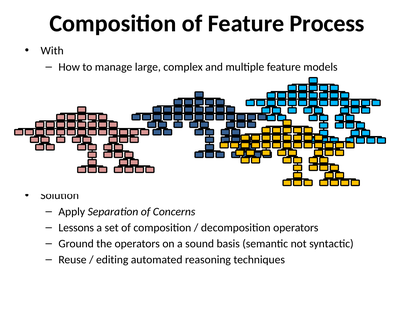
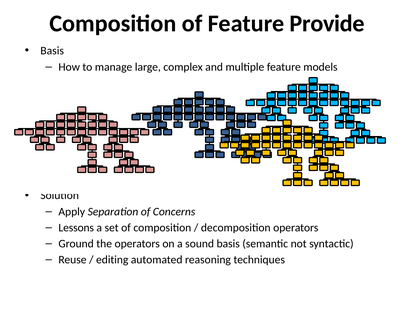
Process: Process -> Provide (327, 24)
With: With -> Basis (52, 51)
